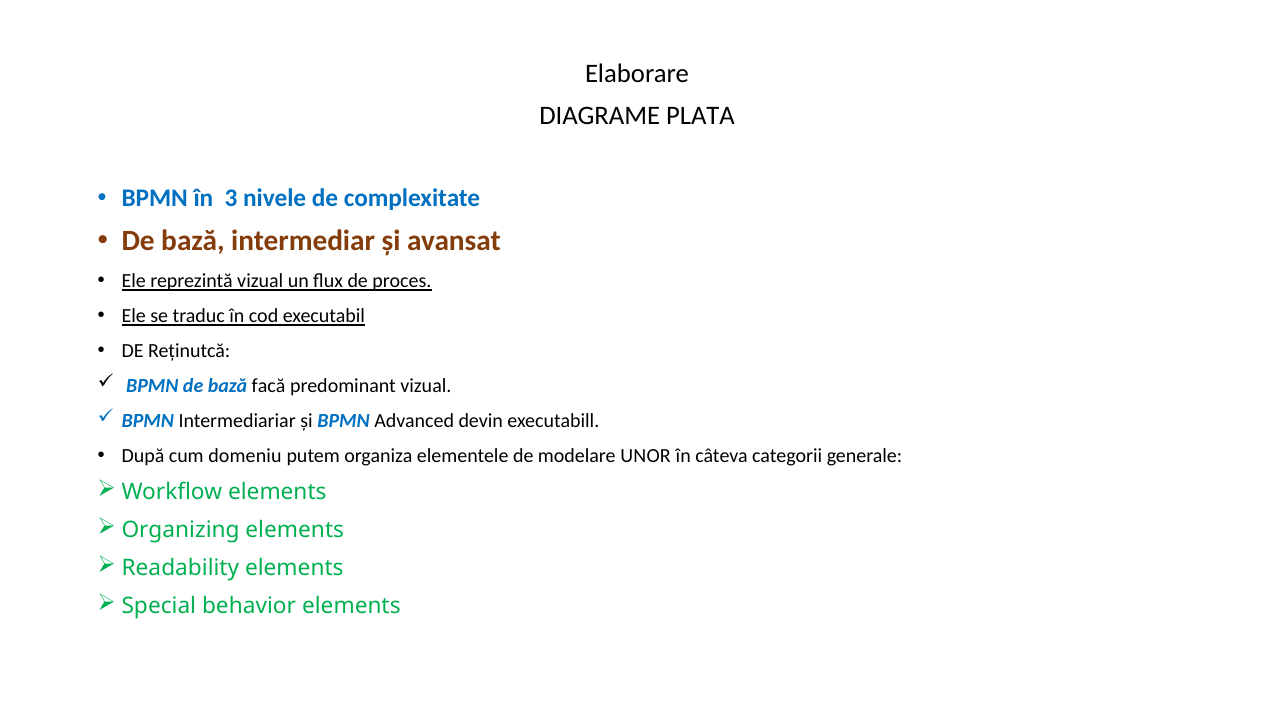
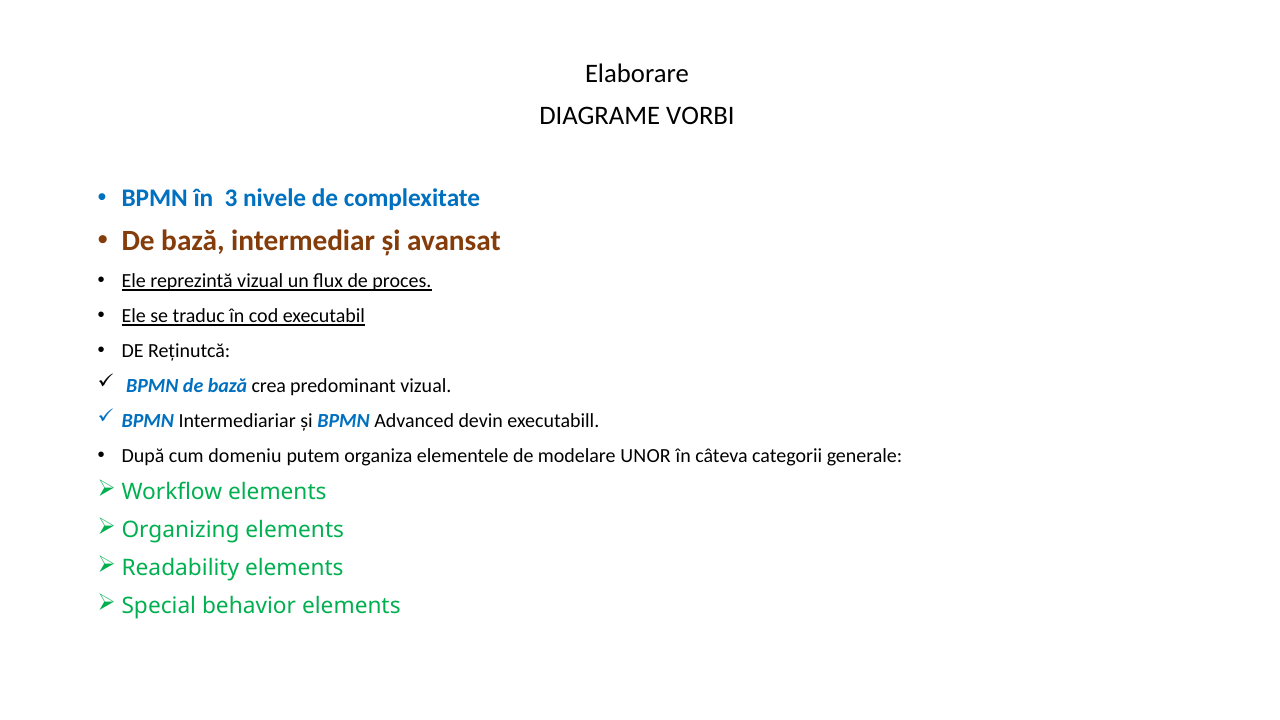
PLATA: PLATA -> VORBI (700, 116)
facă: facă -> crea (269, 386)
